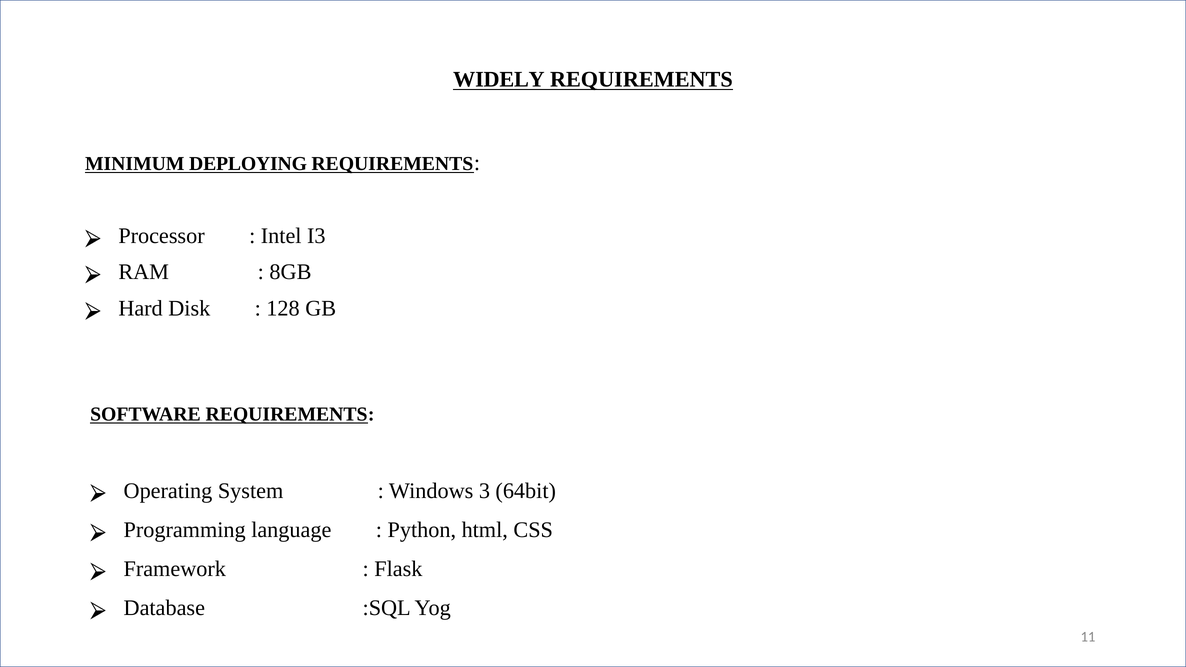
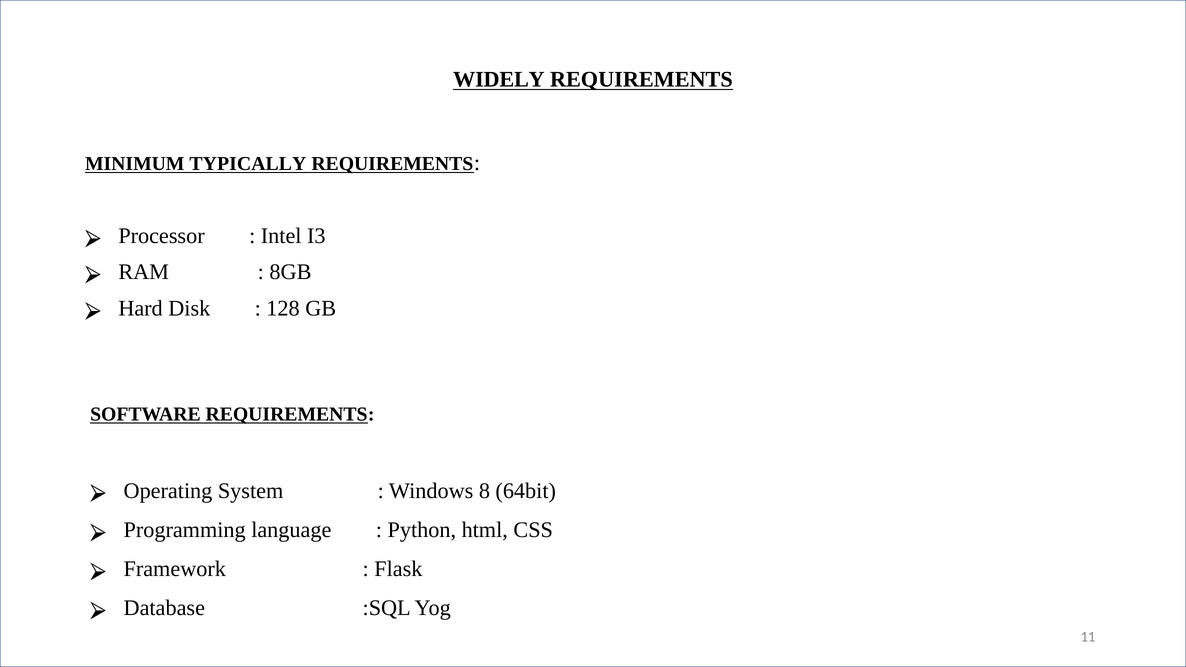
DEPLOYING: DEPLOYING -> TYPICALLY (248, 164)
3: 3 -> 8 (484, 491)
